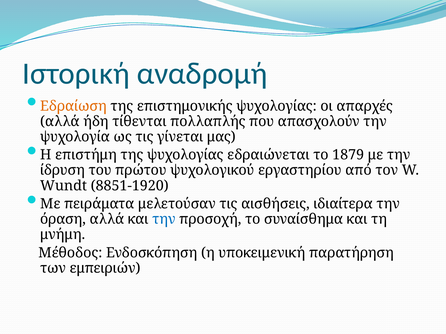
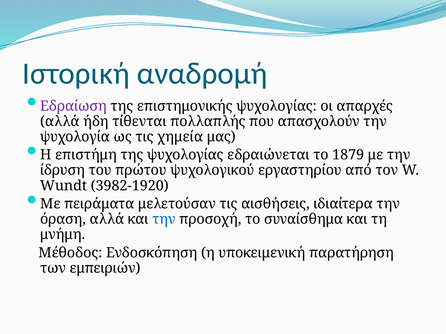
Εδραίωση colour: orange -> purple (73, 106)
γίνεται: γίνεται -> χημεία (180, 137)
8851-1920: 8851-1920 -> 3982-1920 (130, 186)
